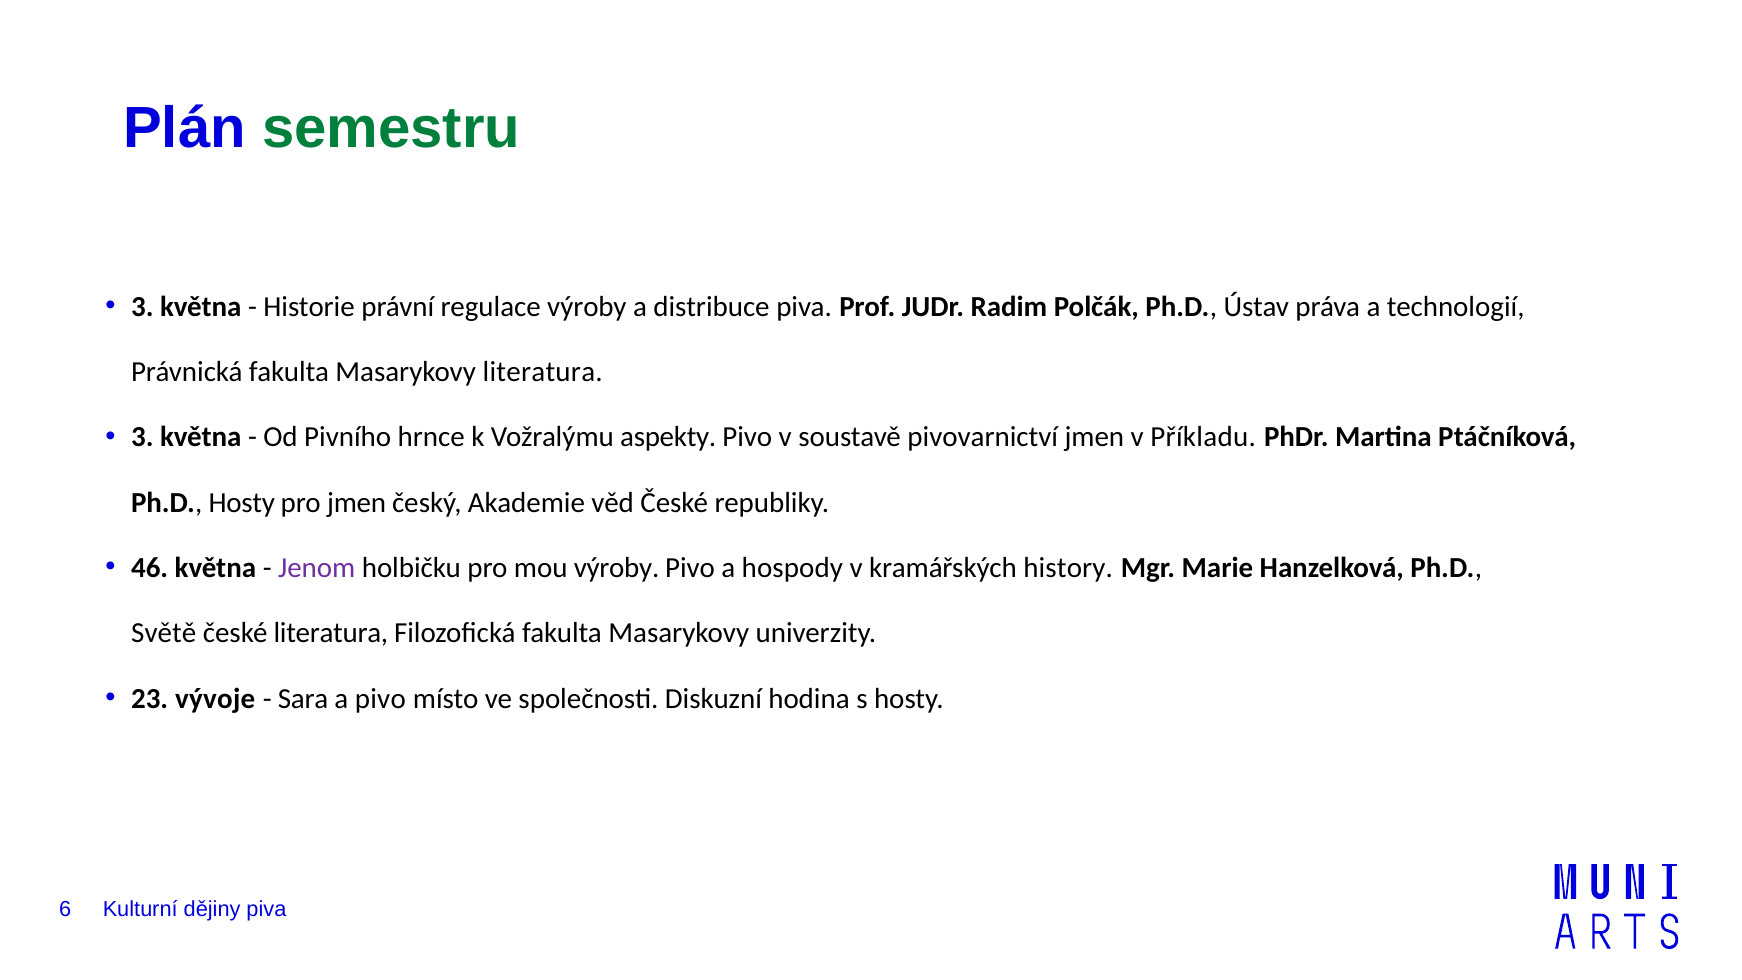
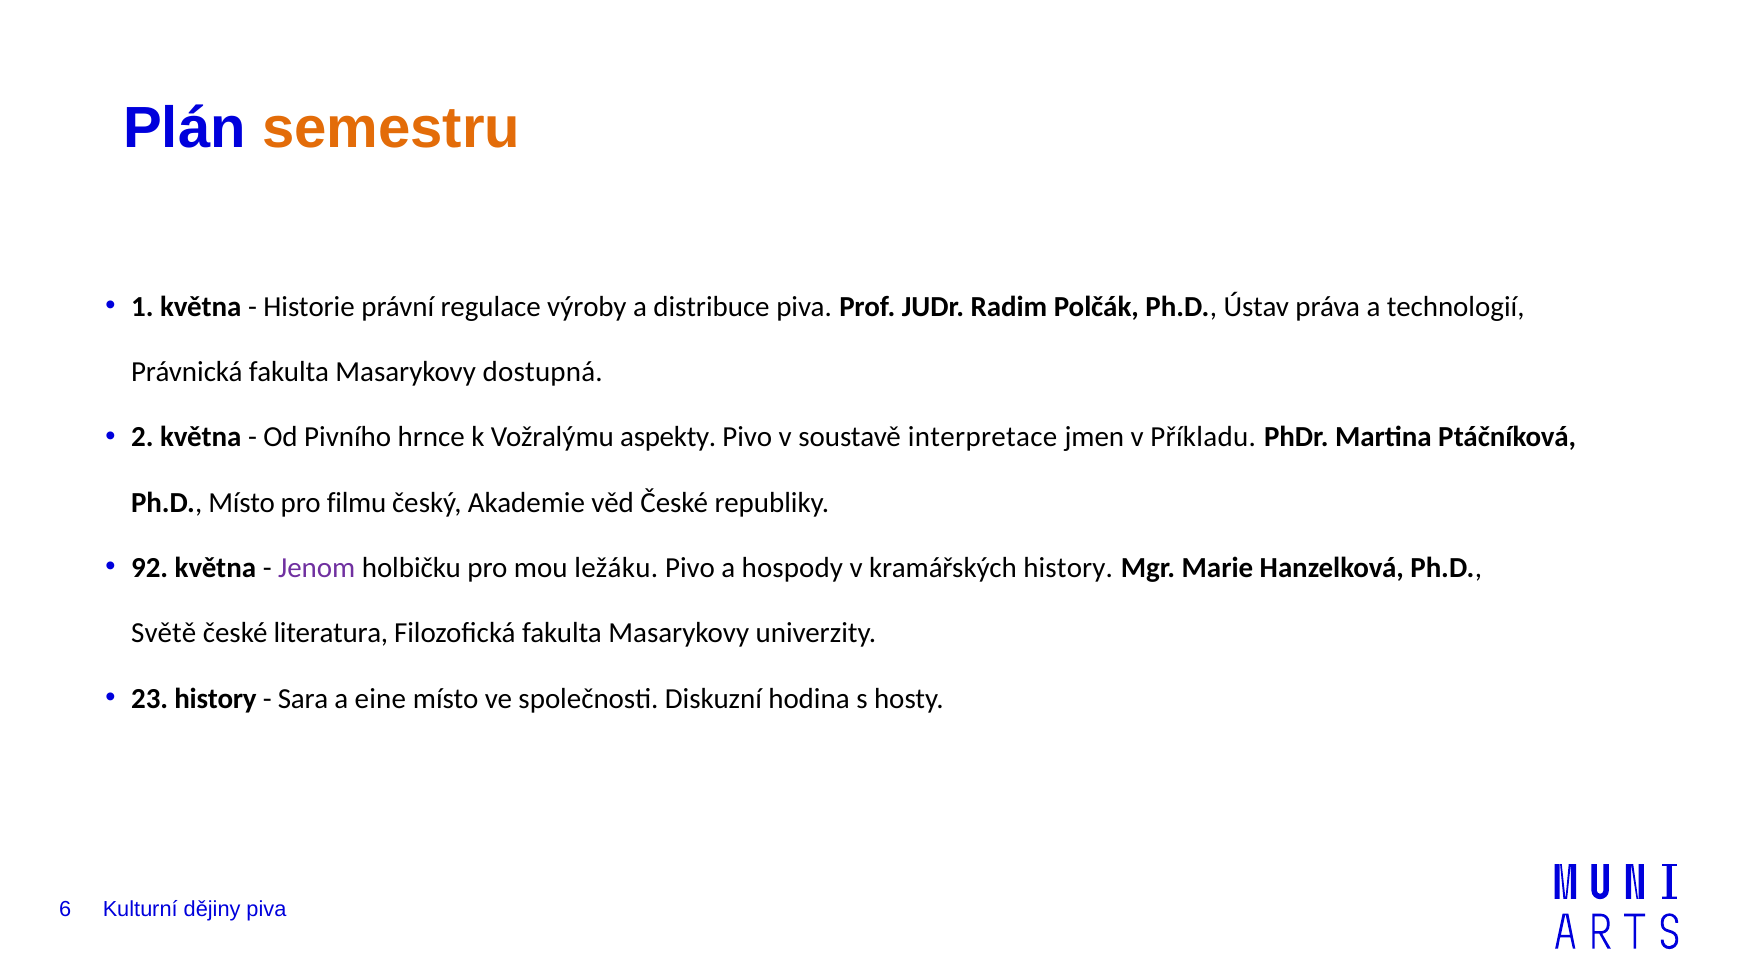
semestru colour: green -> orange (391, 128)
3: 3 -> 1 (142, 307)
Masarykovy literatura: literatura -> dostupná (543, 372)
3: 3 -> 2 (142, 437)
pivovarnictví: pivovarnictví -> interpretace (983, 437)
Ph.D Hosty: Hosty -> Místo (242, 503)
pro jmen: jmen -> filmu (357, 503)
46: 46 -> 92 (150, 568)
mou výroby: výroby -> ležáku (616, 568)
23 vývoje: vývoje -> history (216, 699)
a pivo: pivo -> eine (380, 699)
